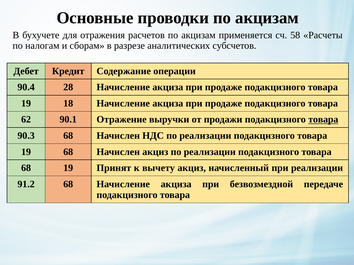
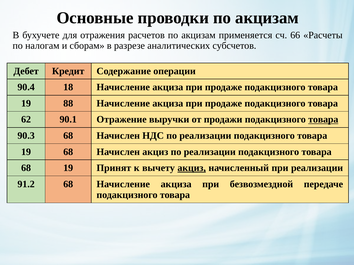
58: 58 -> 66 (295, 35)
28: 28 -> 18 (68, 87)
18: 18 -> 88 (68, 104)
акциз underline: none -> present (192, 168)
